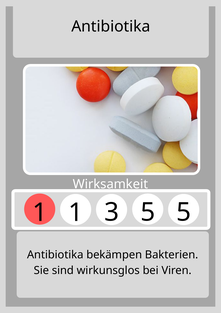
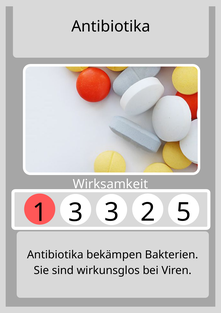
1 1: 1 -> 3 (76, 212)
3 5: 5 -> 2 (148, 212)
